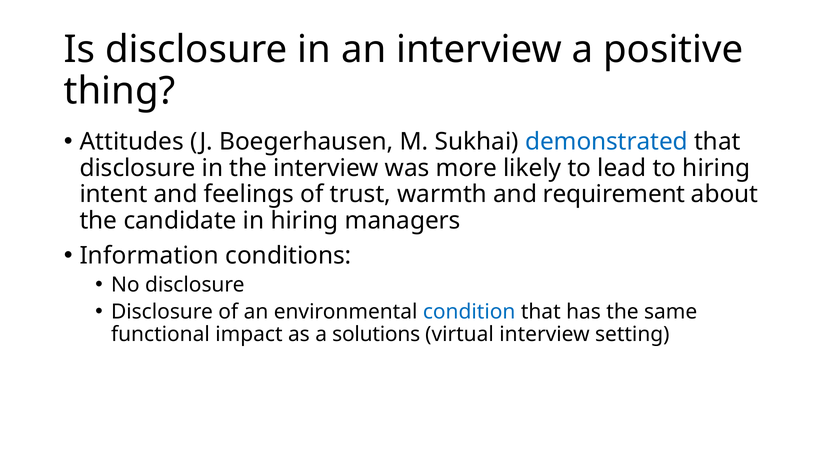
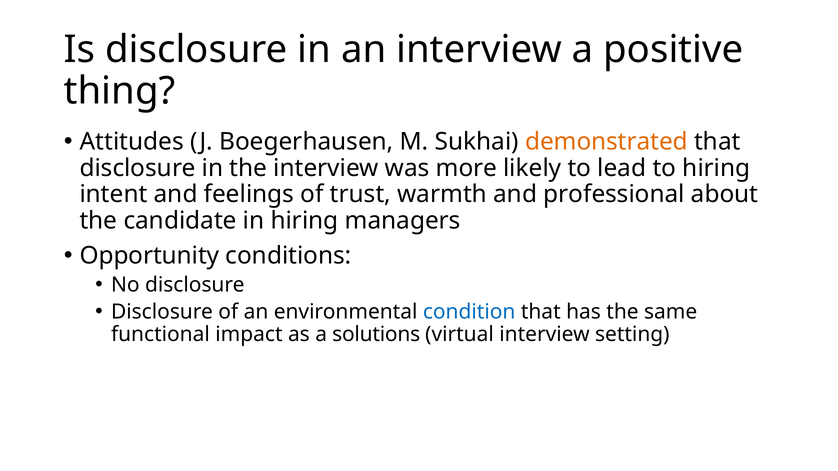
demonstrated colour: blue -> orange (607, 142)
requirement: requirement -> professional (614, 194)
Information: Information -> Opportunity (149, 256)
